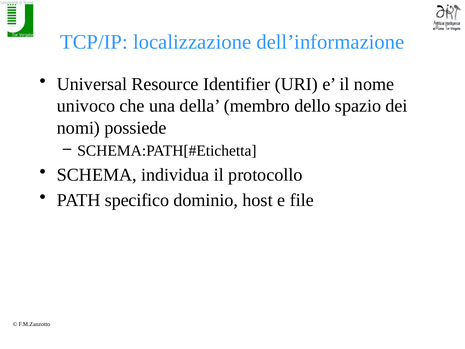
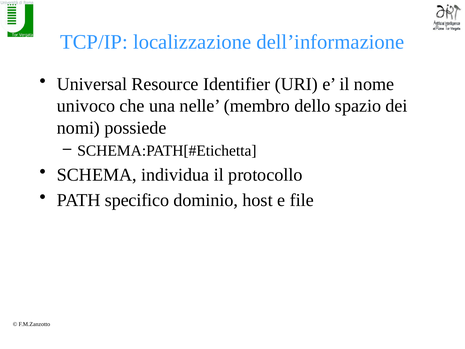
della: della -> nelle (200, 106)
